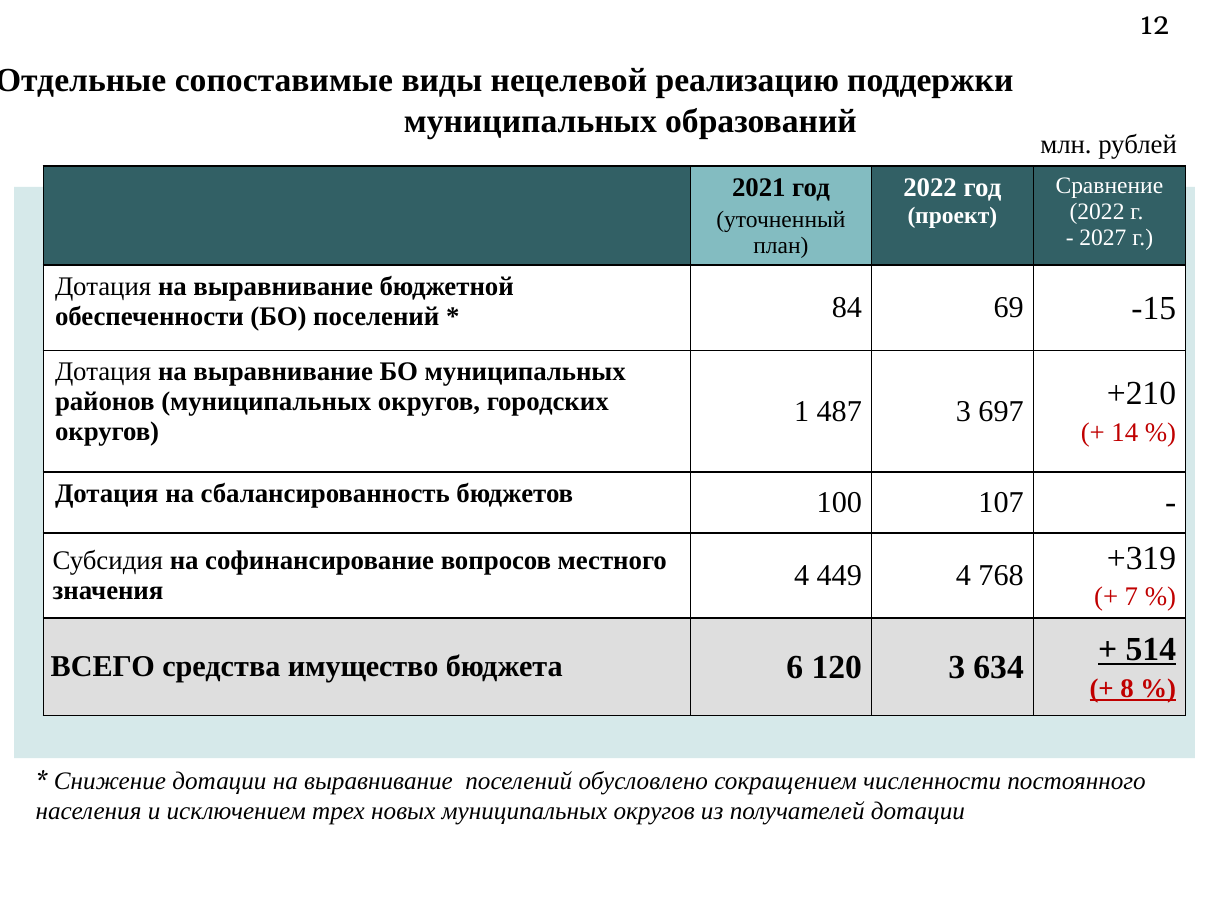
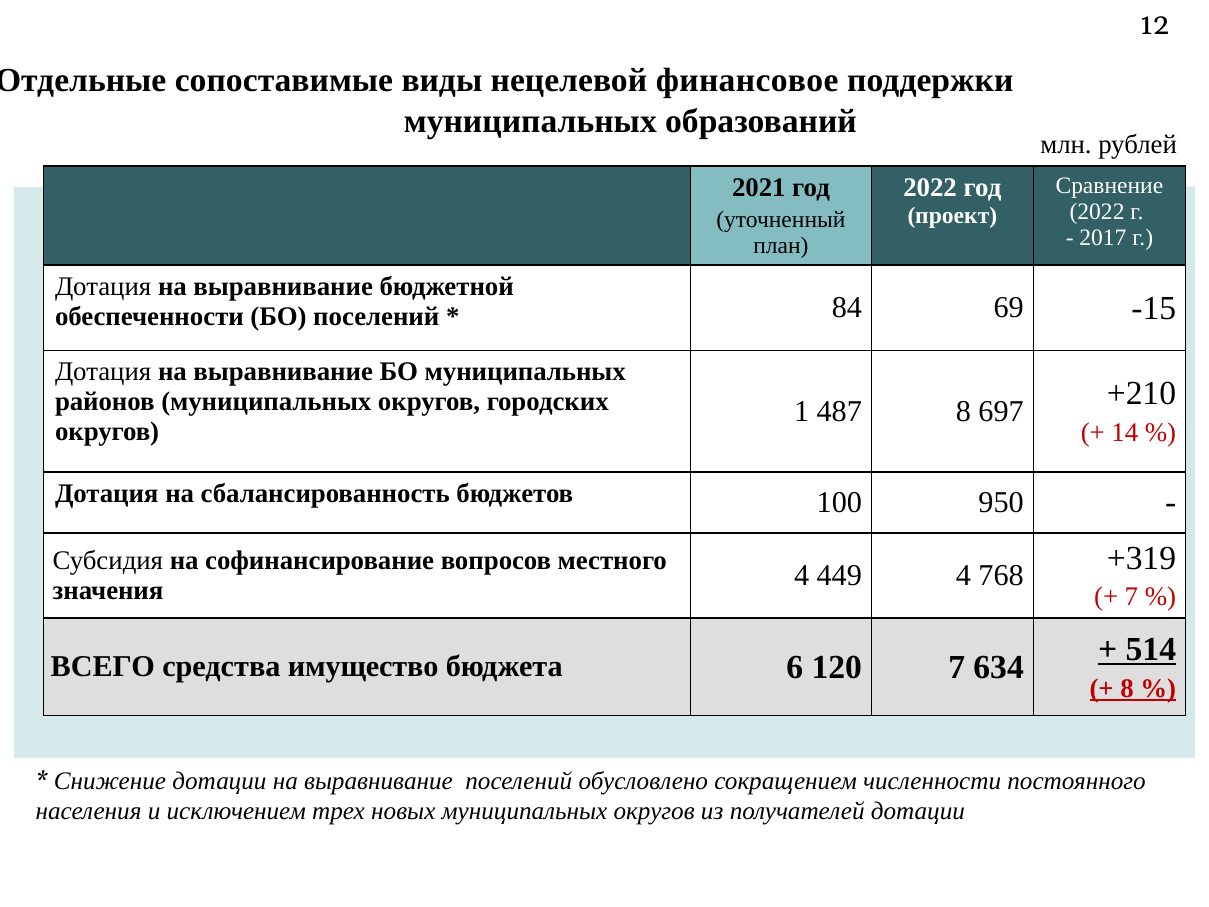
реализацию: реализацию -> финансовое (747, 81)
2027: 2027 -> 2017 (1103, 237)
487 3: 3 -> 8 (963, 411)
107: 107 -> 950 (1001, 503)
120 3: 3 -> 7 (957, 667)
